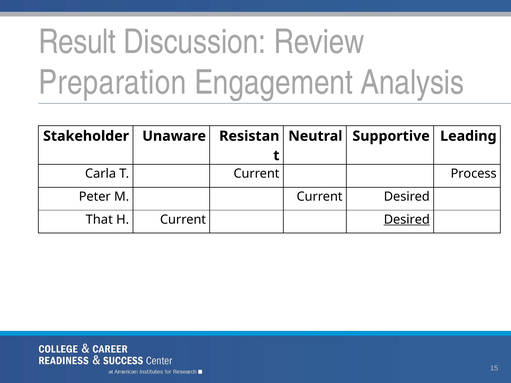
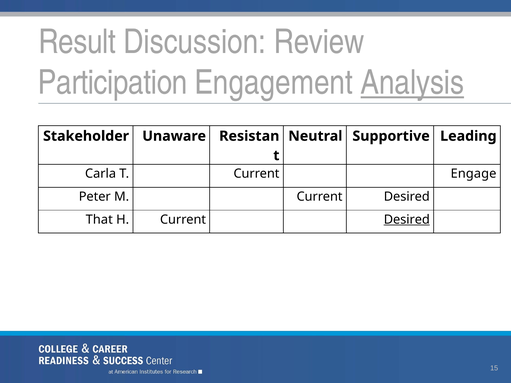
Preparation: Preparation -> Participation (113, 83)
Analysis underline: none -> present (412, 83)
Process: Process -> Engage (474, 174)
